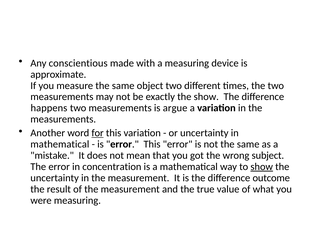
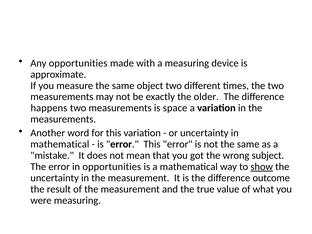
Any conscientious: conscientious -> opportunities (78, 63)
the show: show -> older (206, 97)
argue: argue -> space (175, 108)
for underline: present -> none (98, 133)
in concentration: concentration -> opportunities (112, 167)
